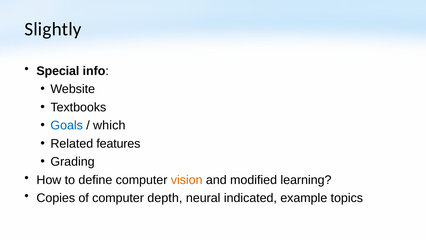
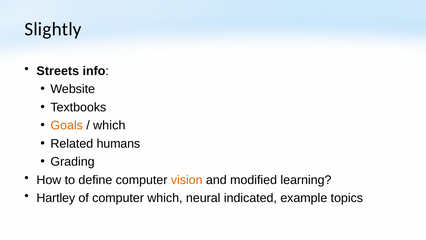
Special: Special -> Streets (58, 71)
Goals colour: blue -> orange (67, 125)
features: features -> humans (118, 143)
Copies: Copies -> Hartley (56, 198)
computer depth: depth -> which (165, 198)
